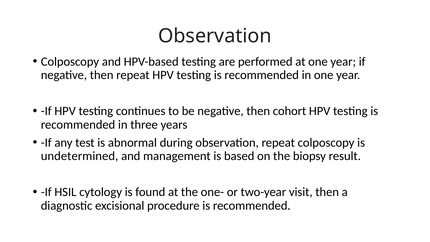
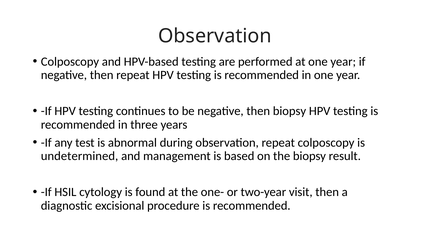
then cohort: cohort -> biopsy (289, 111)
